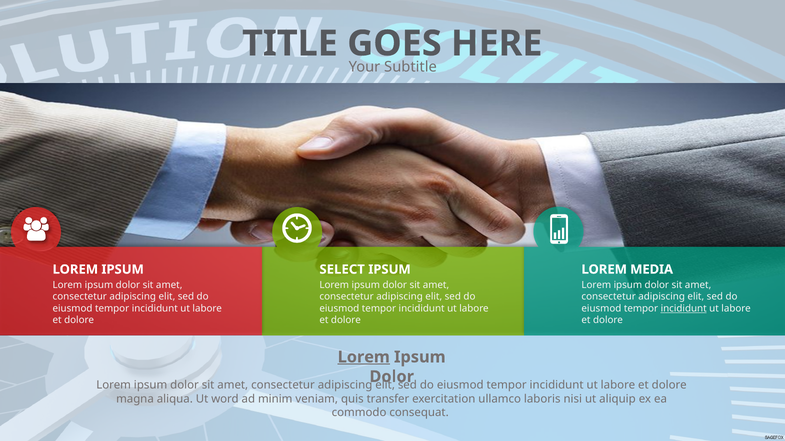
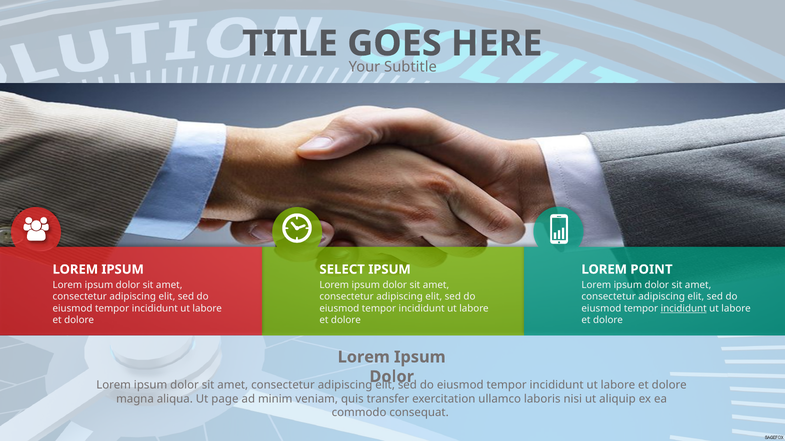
MEDIA: MEDIA -> POINT (651, 270)
Lorem underline: present -> none (364, 357)
word: word -> page (225, 399)
